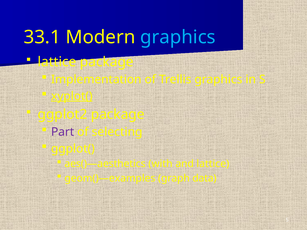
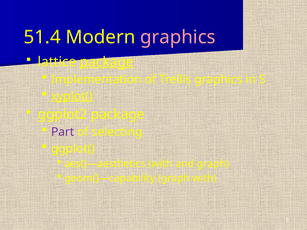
33.1: 33.1 -> 51.4 (42, 37)
graphics colour: light blue -> pink (178, 37)
package underline: none -> present (107, 62)
and lattice: lattice -> graph (213, 164)
geom()—examples: geom()—examples -> geom()—capability (110, 178)
graph data: data -> with (204, 178)
